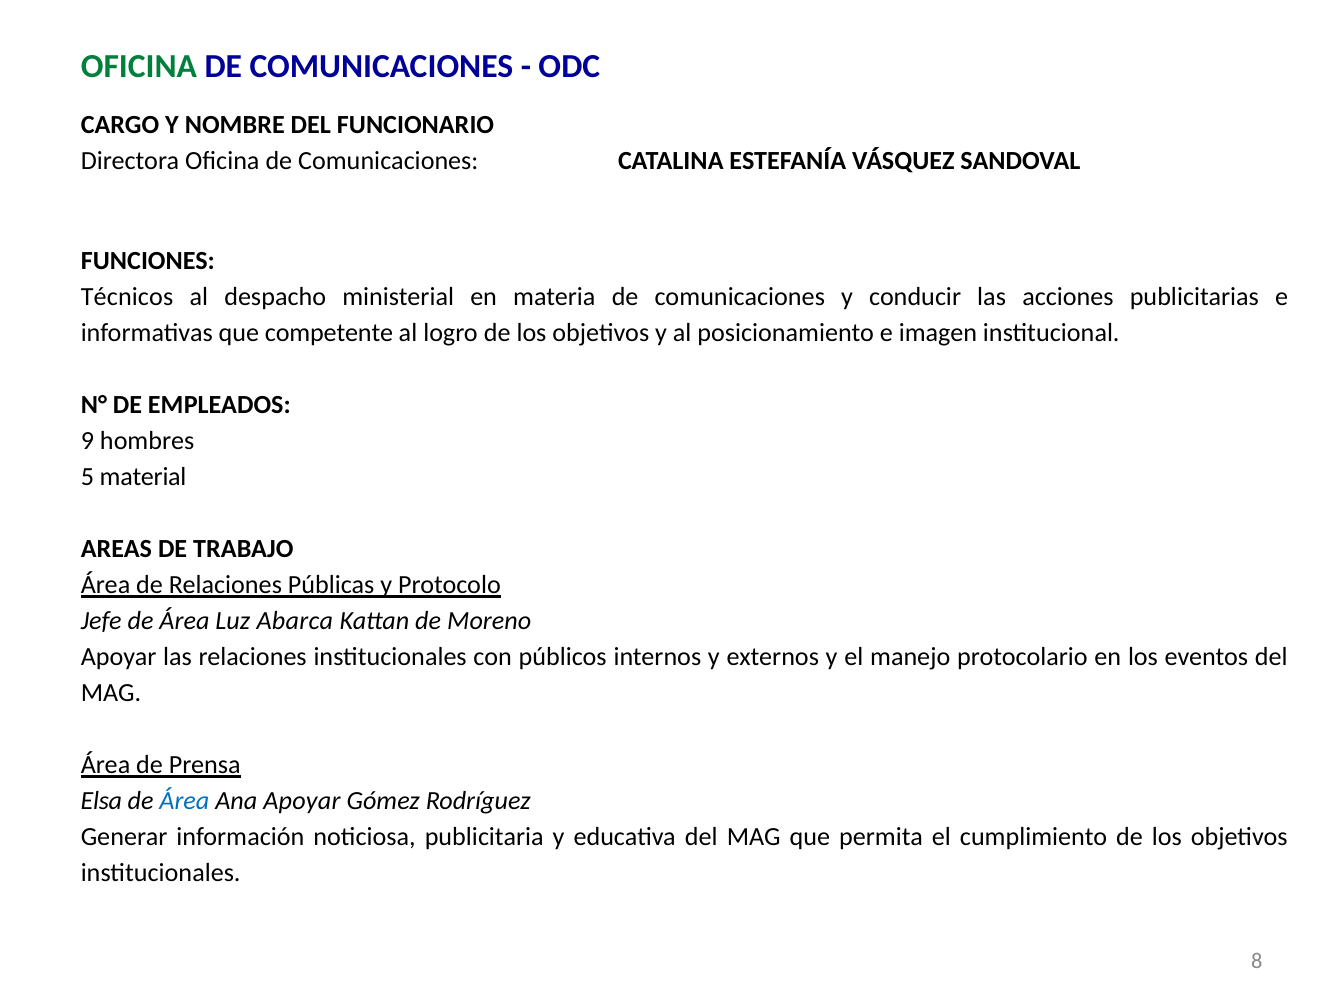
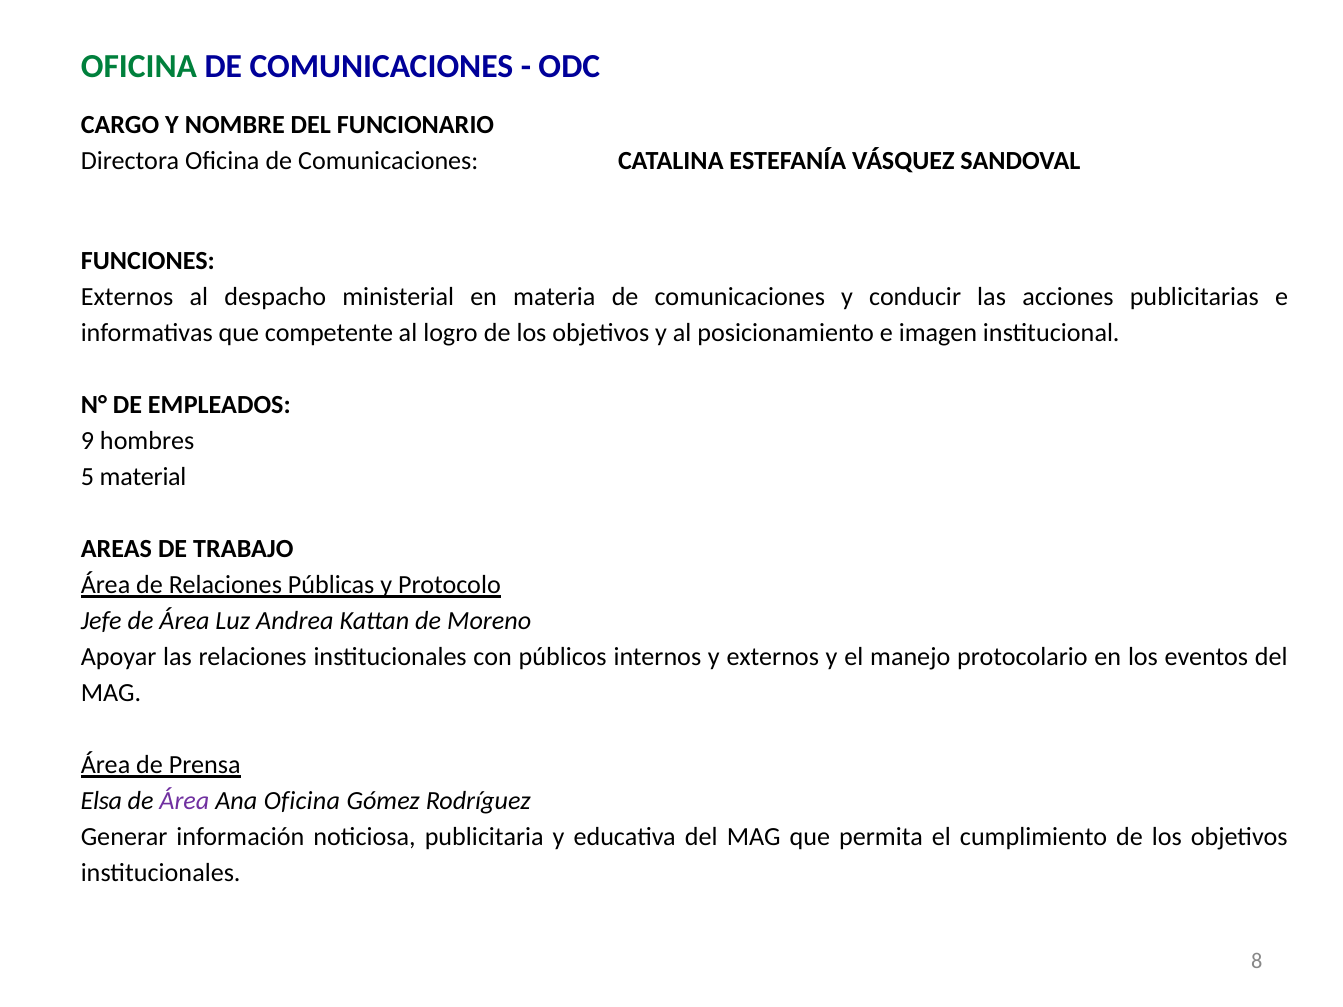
Técnicos: Técnicos -> Externos (127, 297)
Abarca: Abarca -> Andrea (295, 621)
Área colour: blue -> purple (184, 802)
Ana Apoyar: Apoyar -> Oficina (302, 802)
